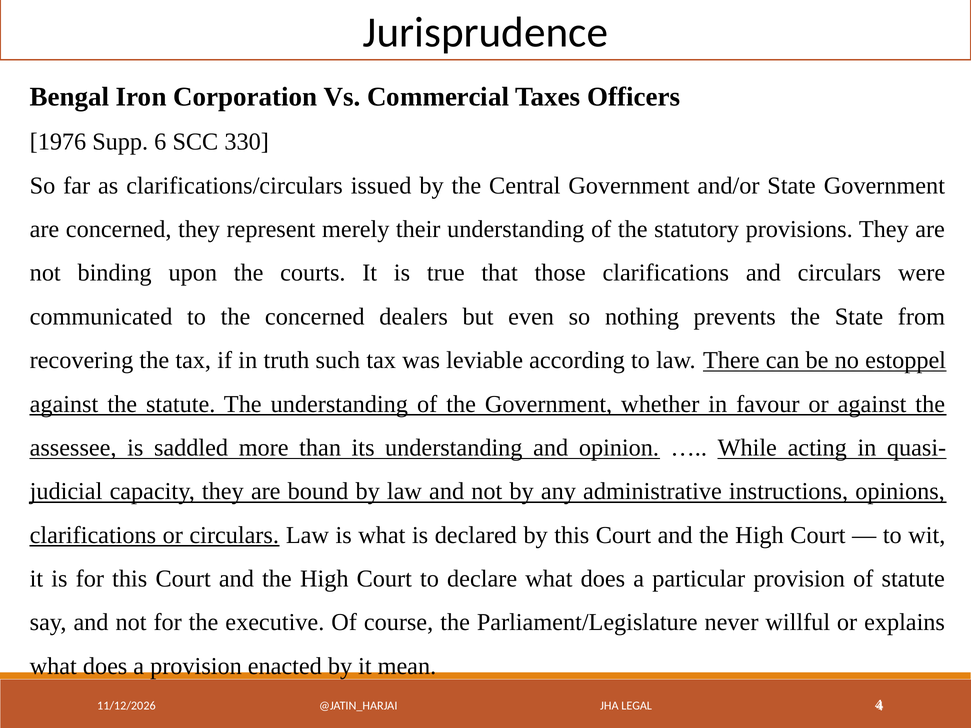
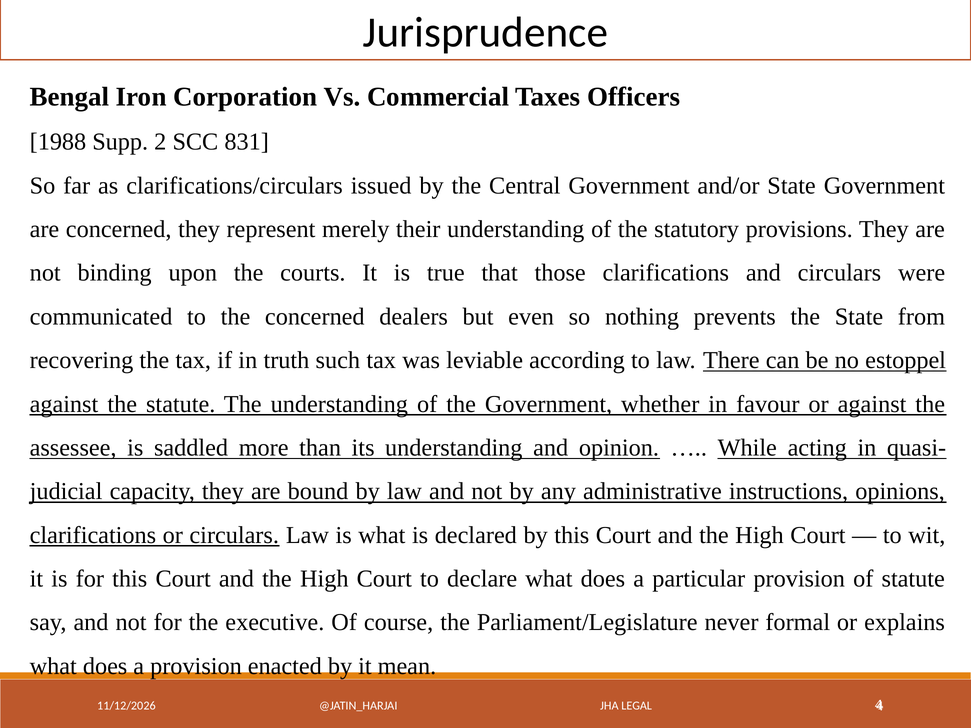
1976: 1976 -> 1988 (58, 142)
6: 6 -> 2 (160, 142)
330: 330 -> 831 (247, 142)
willful: willful -> formal (798, 623)
